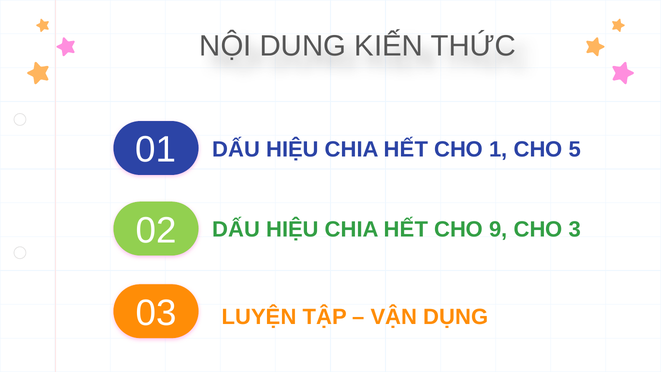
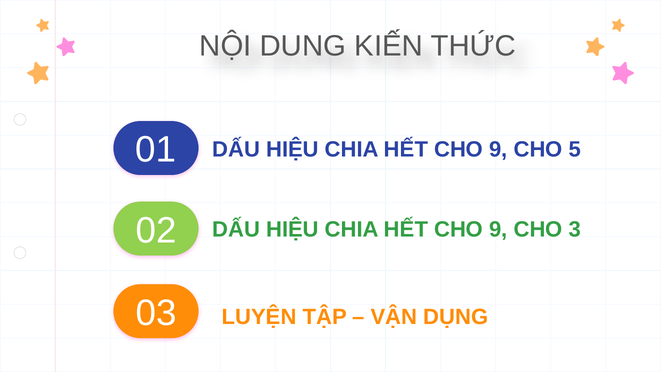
1: 1 -> 9 (498, 149)
